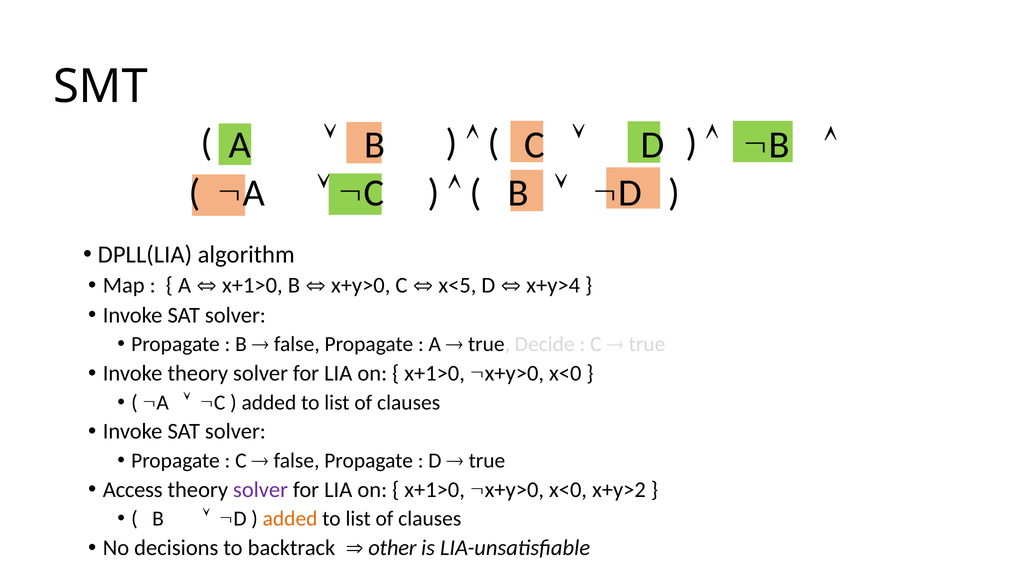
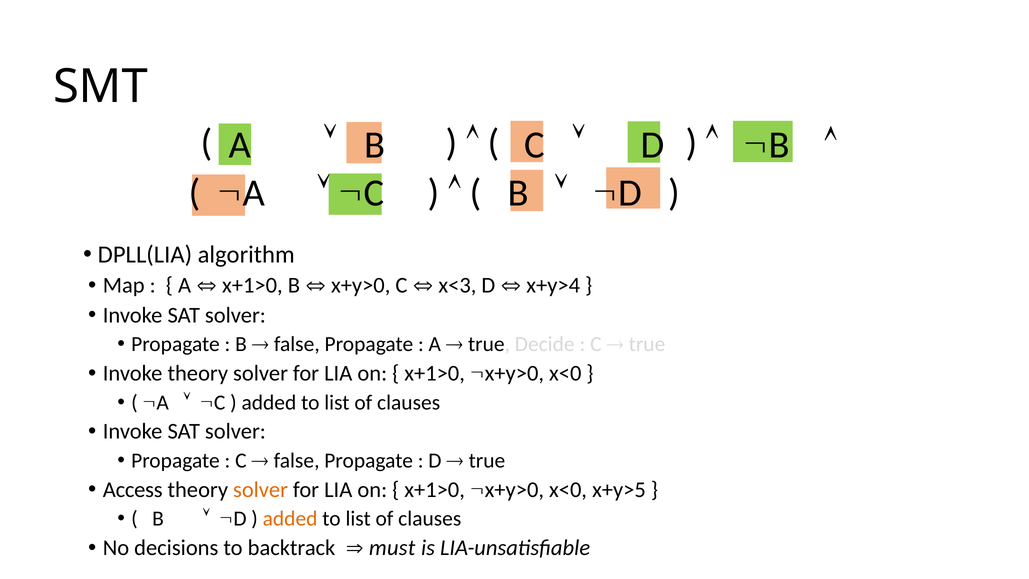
x<5: x<5 -> x<3 (457, 285)
solver colour: purple -> orange (261, 490)
x+y>2: x+y>2 -> x+y>5 (619, 490)
other: other -> must (392, 548)
